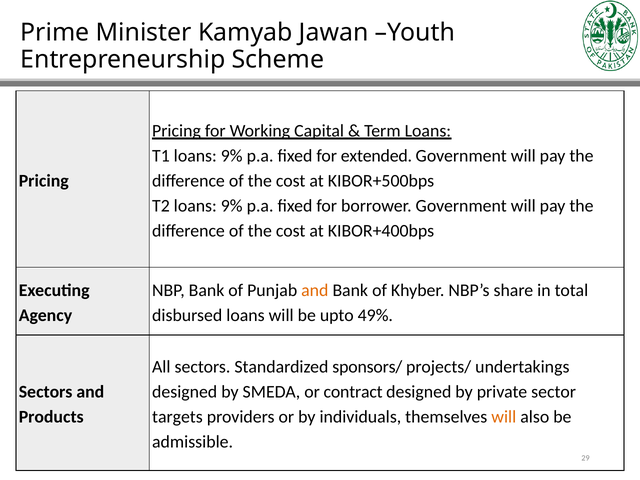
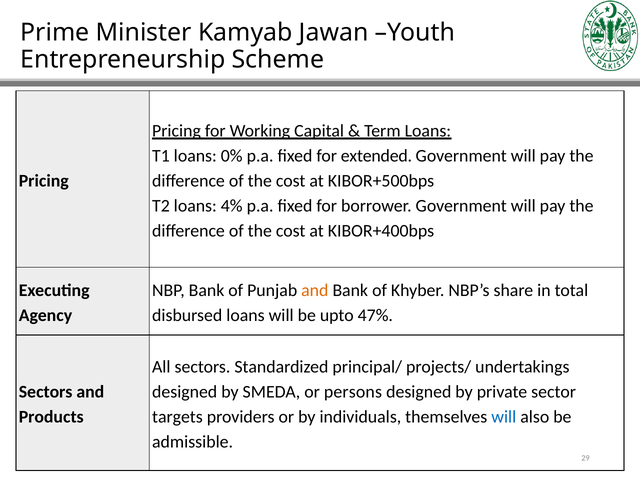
T1 loans 9%: 9% -> 0% (232, 156)
T2 loans 9%: 9% -> 4% (232, 206)
49%: 49% -> 47% (375, 316)
sponsors/: sponsors/ -> principal/ (367, 367)
contract: contract -> persons (353, 392)
will colour: orange -> blue (504, 417)
